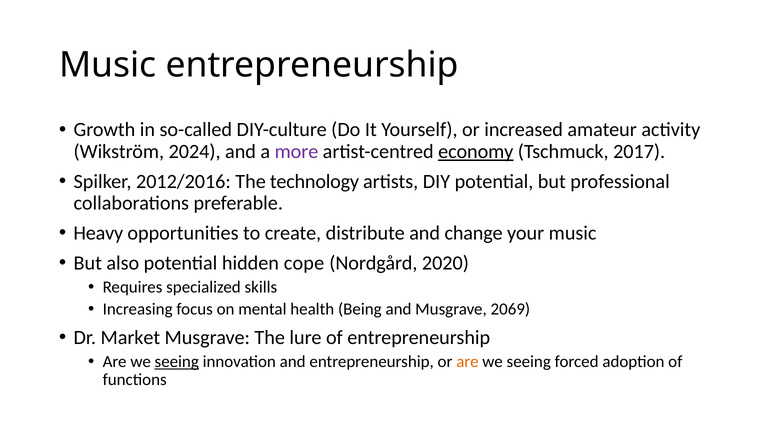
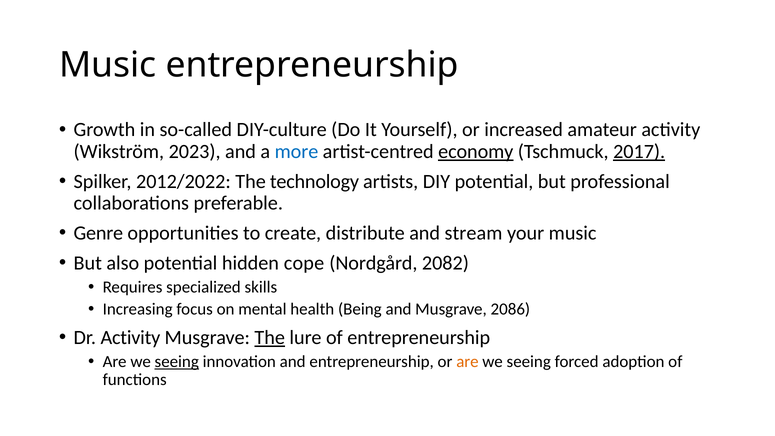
2024: 2024 -> 2023 (195, 152)
more colour: purple -> blue (296, 152)
2017 underline: none -> present (639, 152)
2012/2016: 2012/2016 -> 2012/2022 (183, 181)
Heavy: Heavy -> Genre (98, 233)
change: change -> stream (474, 233)
2020: 2020 -> 2082 (445, 263)
2069: 2069 -> 2086 (510, 309)
Dr Market: Market -> Activity (130, 337)
The underline: none -> present (270, 337)
